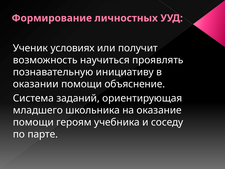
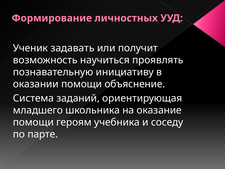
условиях: условиях -> задавать (73, 48)
